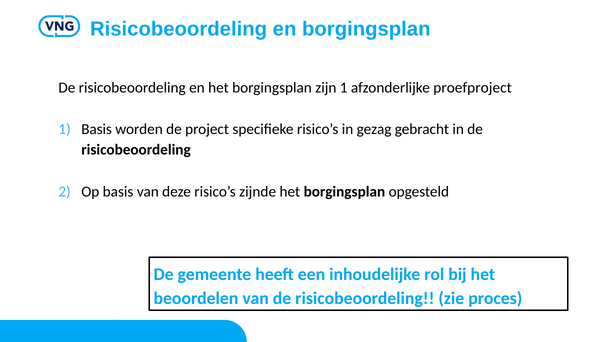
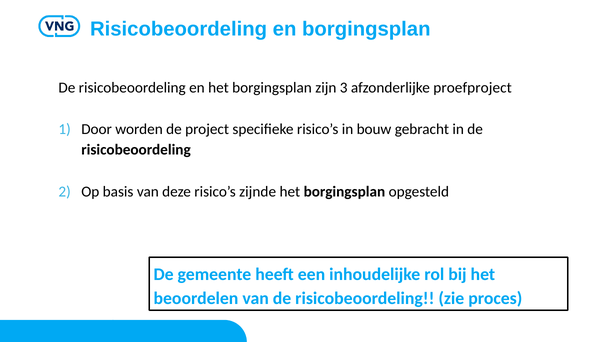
zijn 1: 1 -> 3 (344, 88)
Basis: Basis -> Door (97, 129)
gezag: gezag -> bouw (374, 129)
